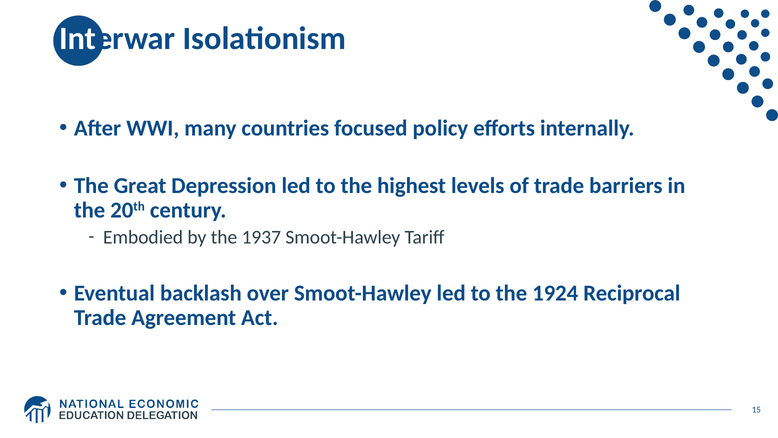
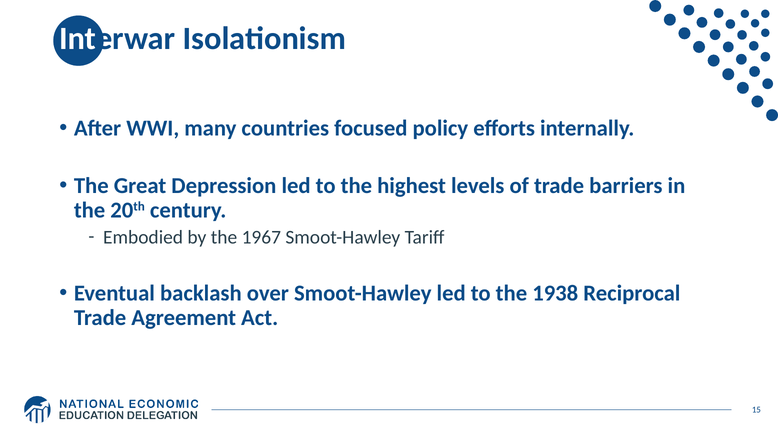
1937: 1937 -> 1967 (261, 237)
1924: 1924 -> 1938 (555, 293)
